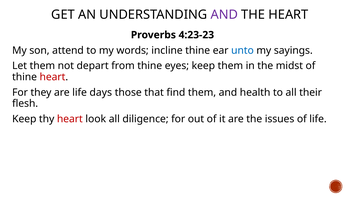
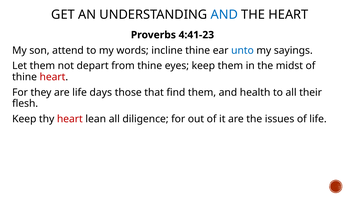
AND colour: purple -> blue (224, 15)
4:23-23: 4:23-23 -> 4:41-23 (196, 35)
look: look -> lean (96, 119)
